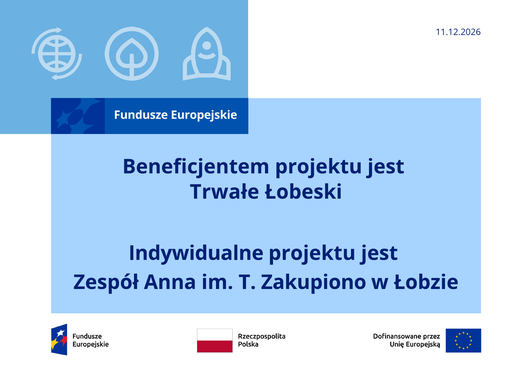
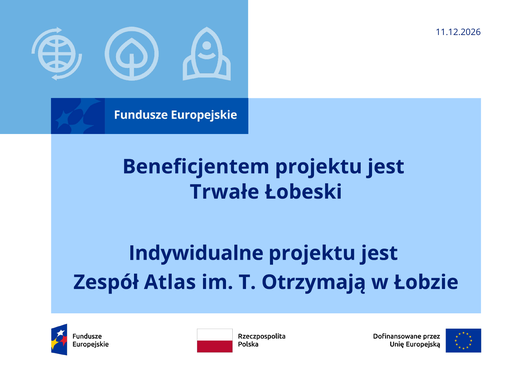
Anna: Anna -> Atlas (170, 282)
Zakupiono: Zakupiono -> Otrzymają (314, 282)
